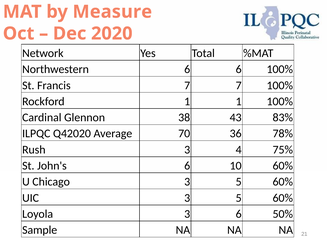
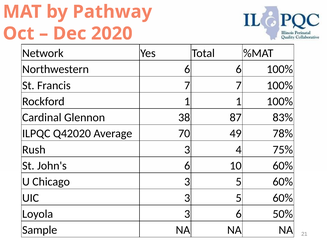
Measure: Measure -> Pathway (112, 12)
43: 43 -> 87 (236, 118)
36: 36 -> 49 (236, 134)
